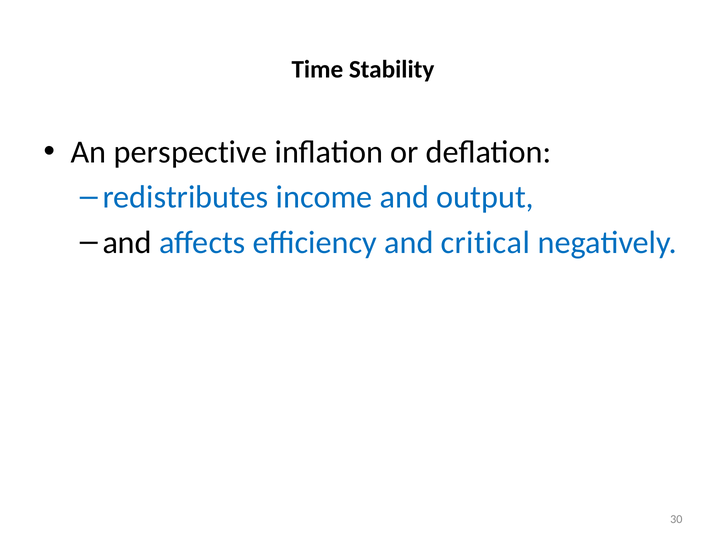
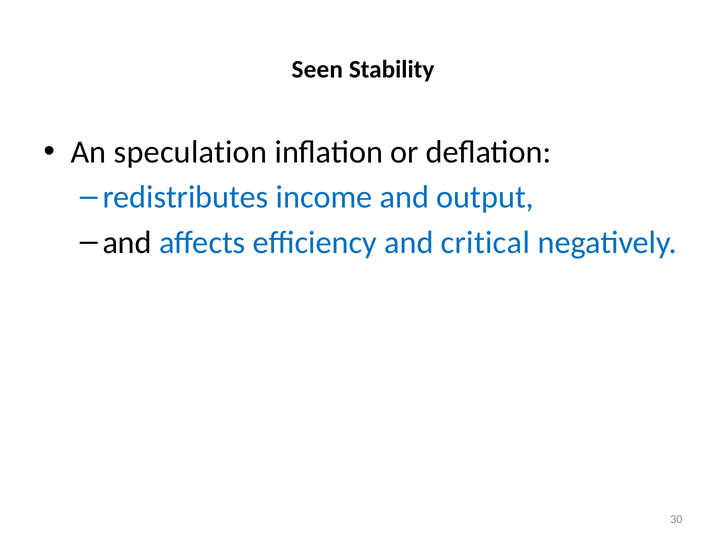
Time: Time -> Seen (317, 70)
perspective: perspective -> speculation (190, 152)
